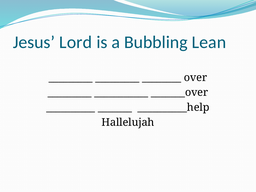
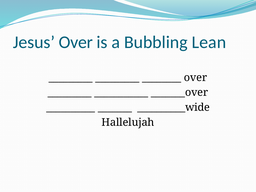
Jesus Lord: Lord -> Over (76, 42)
__________help: __________help -> __________wide (174, 107)
